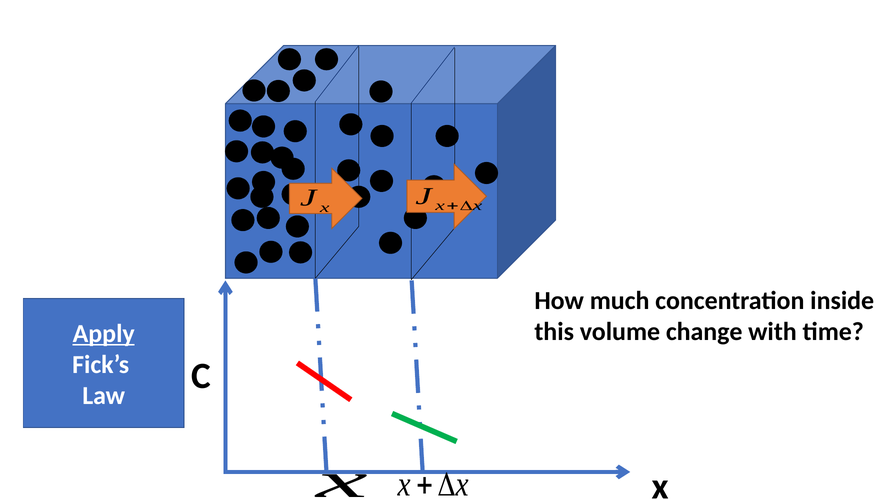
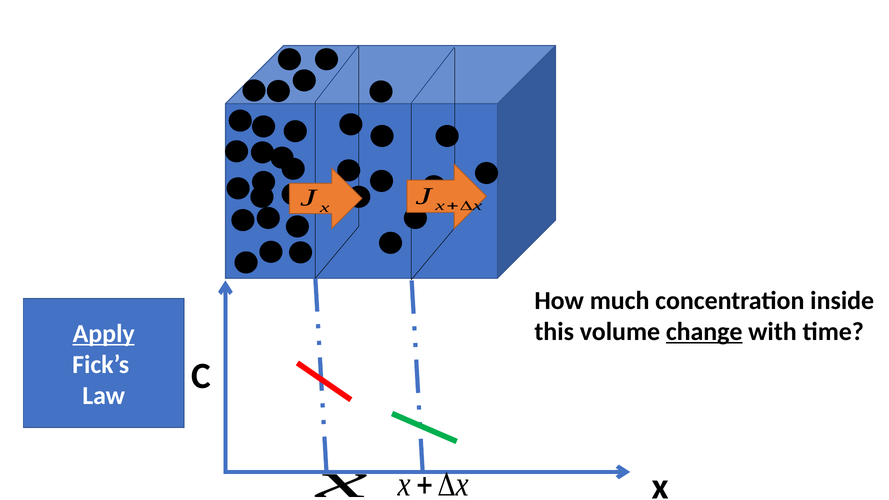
change underline: none -> present (704, 332)
